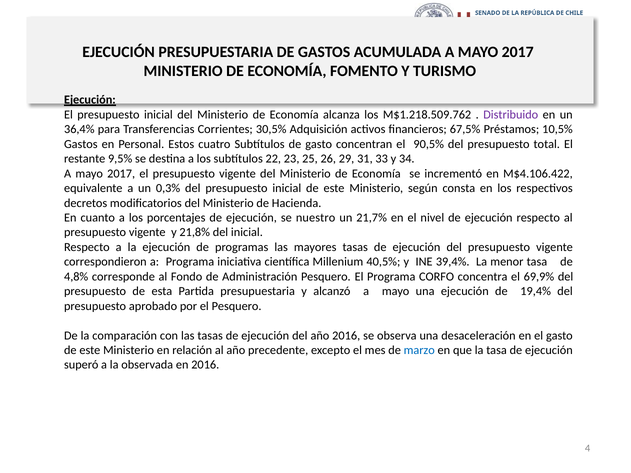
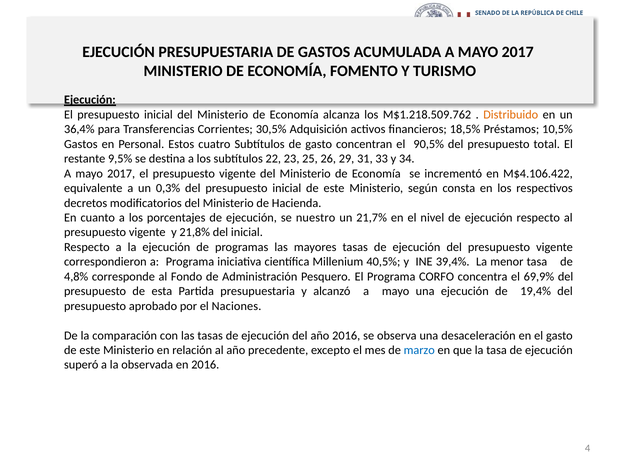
Distribuido colour: purple -> orange (511, 115)
67,5%: 67,5% -> 18,5% (465, 129)
el Pesquero: Pesquero -> Naciones (237, 306)
